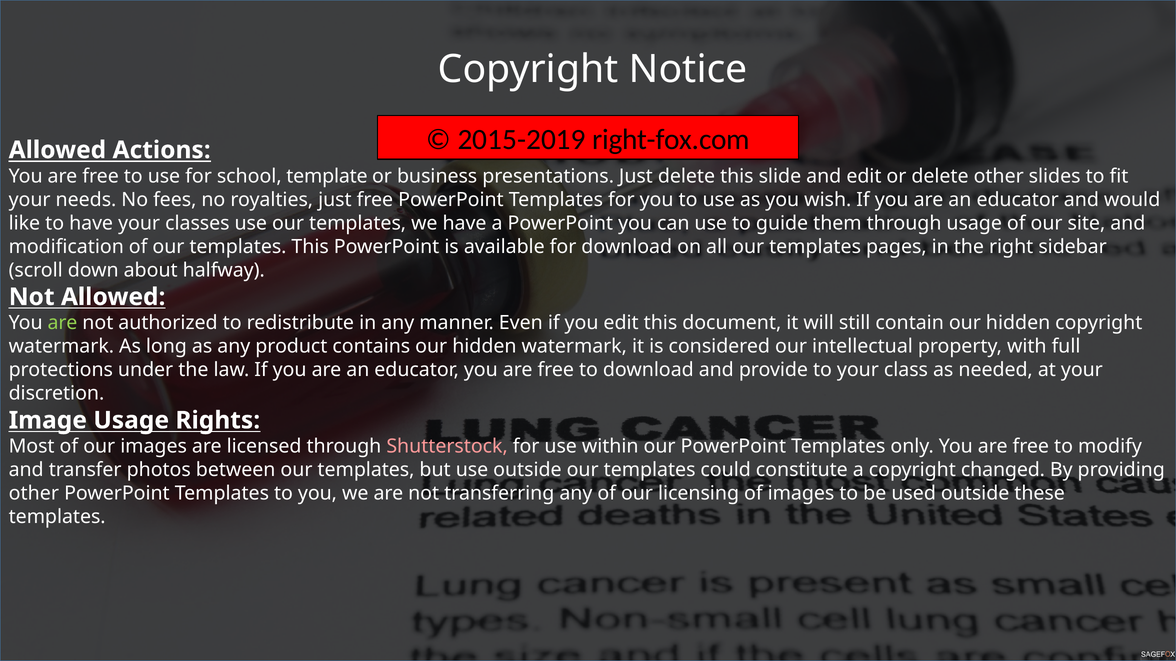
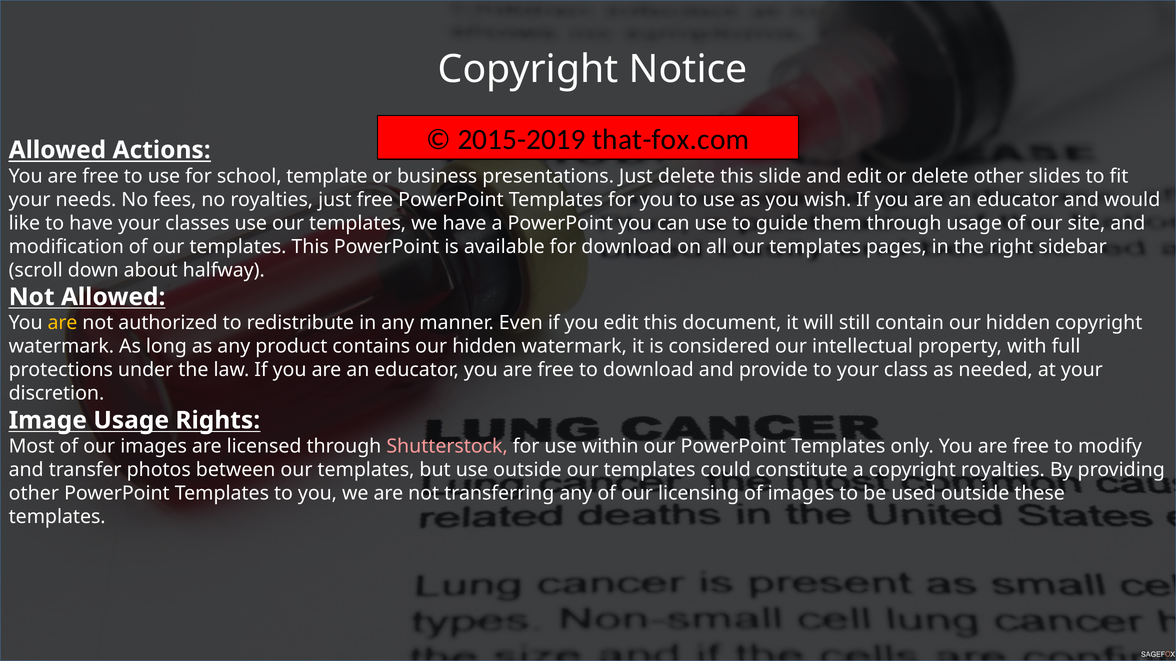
right-fox.com: right-fox.com -> that-fox.com (671, 140)
are colour: light green -> yellow (63, 323)
copyright changed: changed -> royalties (1003, 470)
